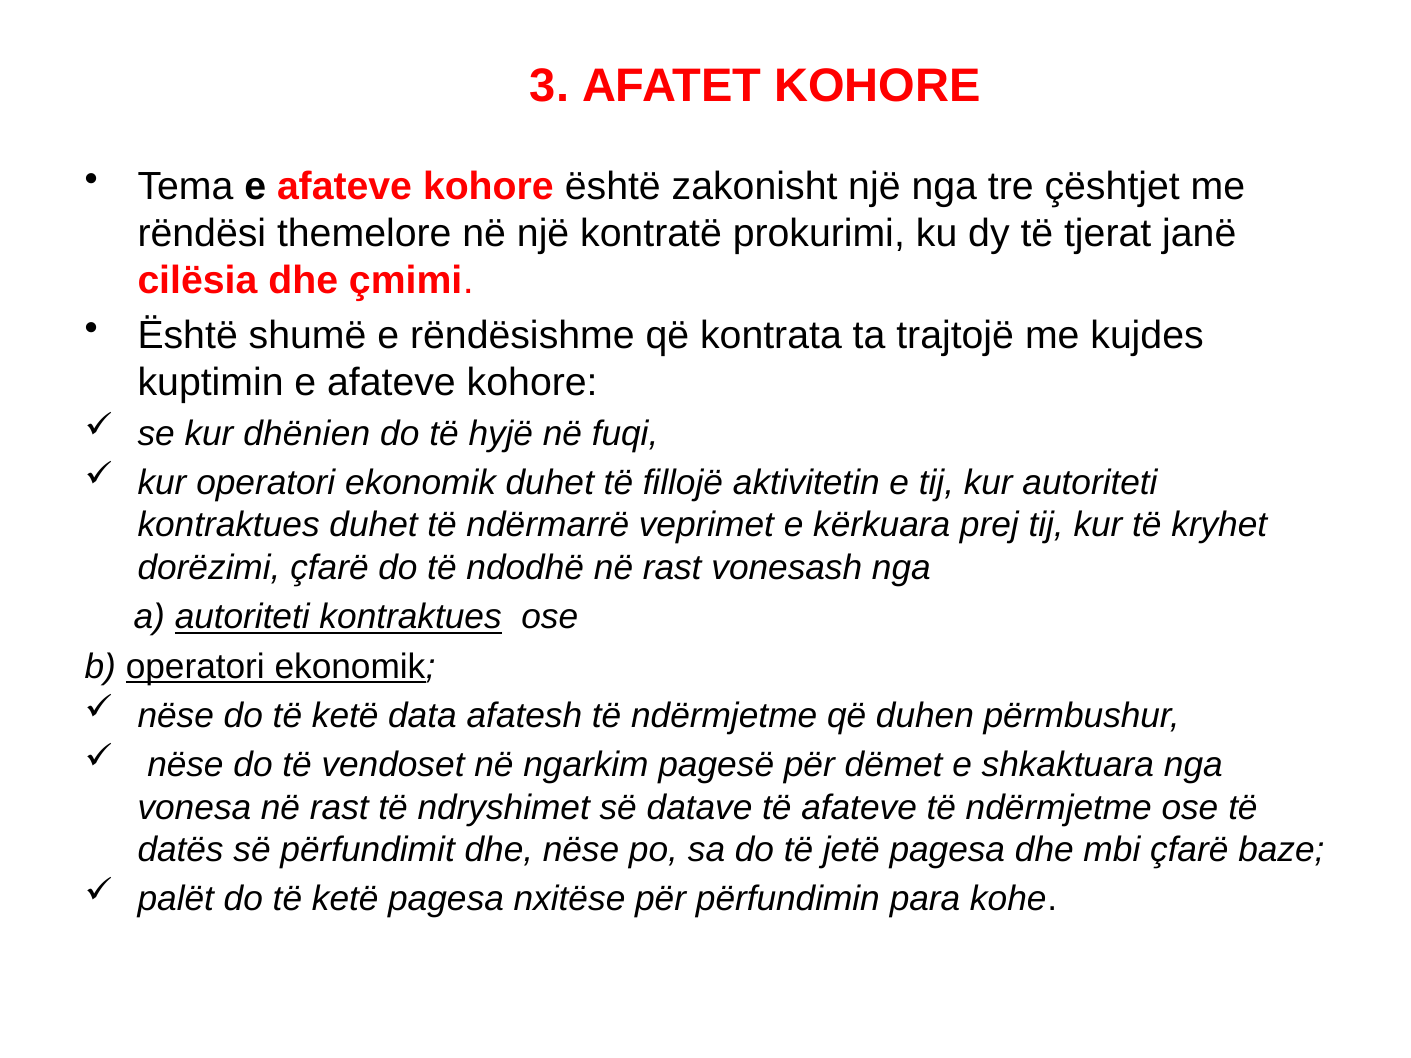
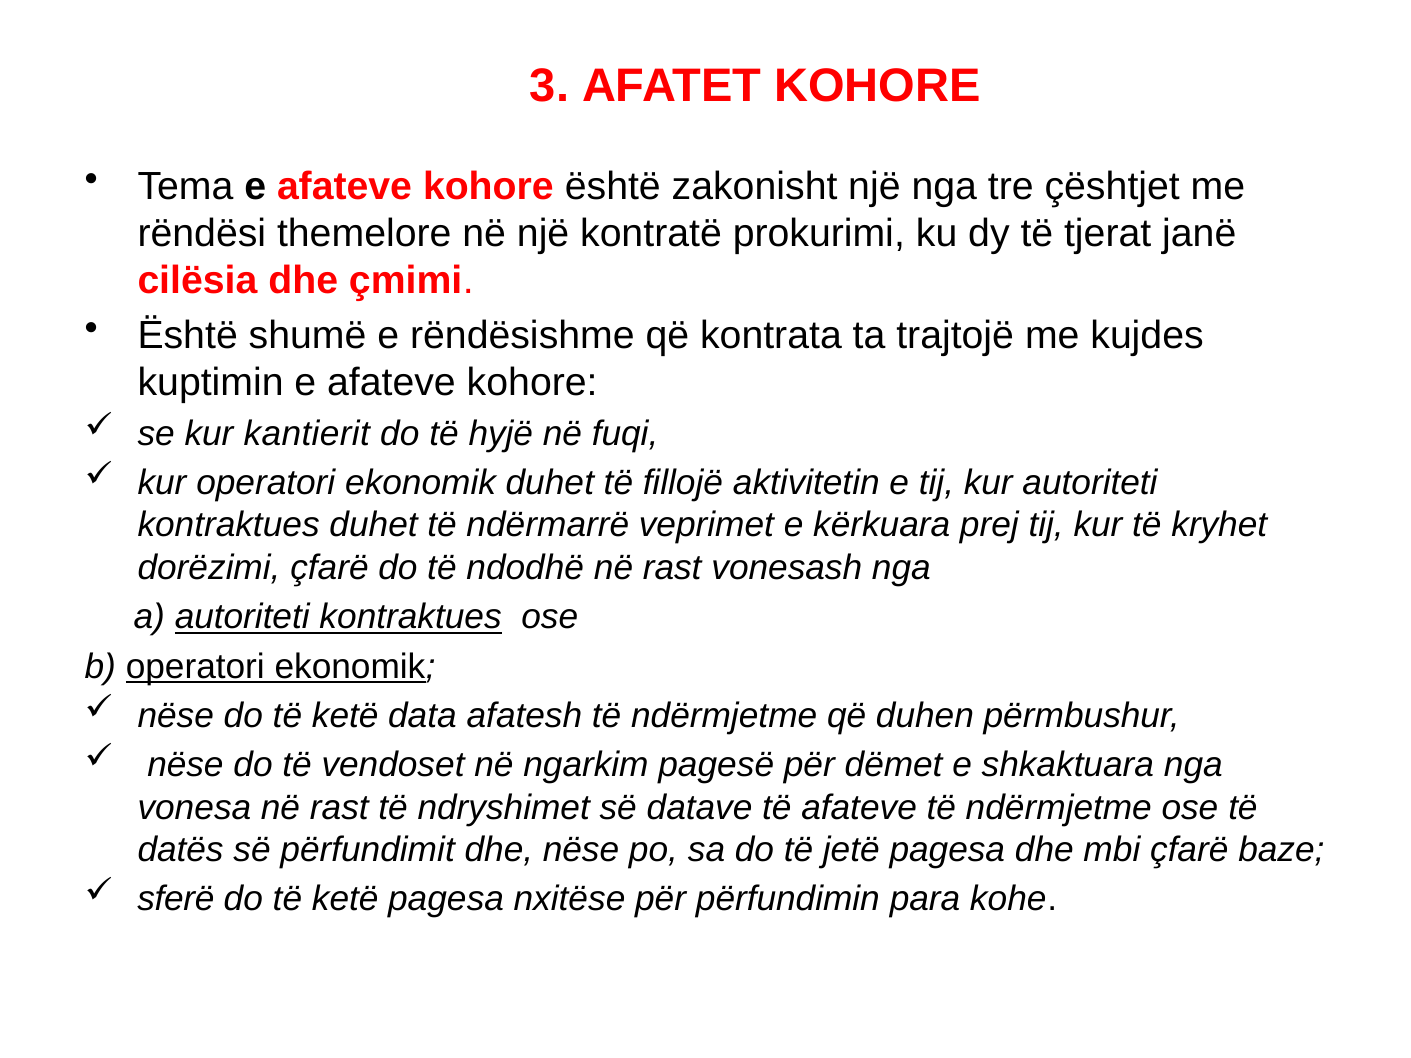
dhënien: dhënien -> kantierit (307, 434)
palët: palët -> sferë (176, 899)
